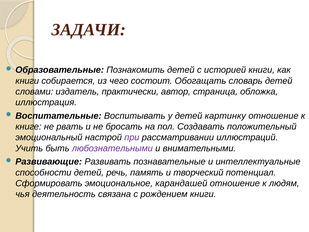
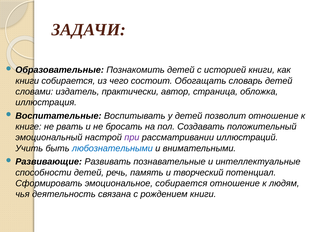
картинку: картинку -> позволит (225, 116)
любознательными colour: purple -> blue (112, 148)
эмоциональное карандашей: карандашей -> собирается (181, 183)
